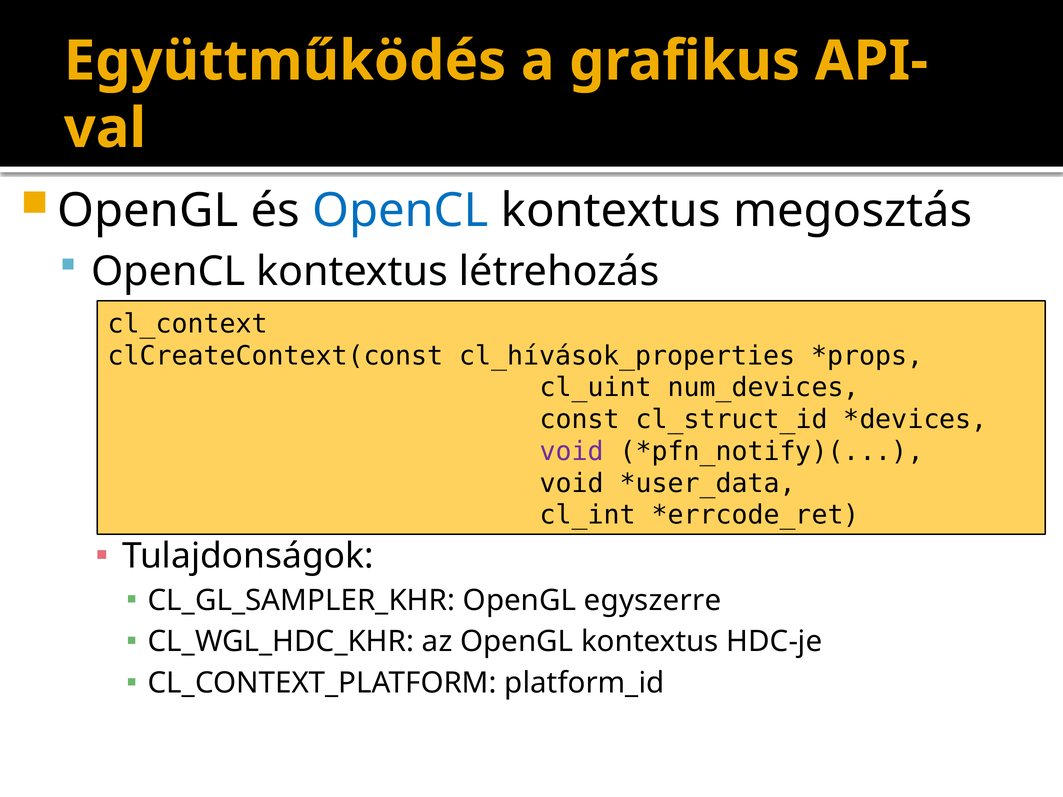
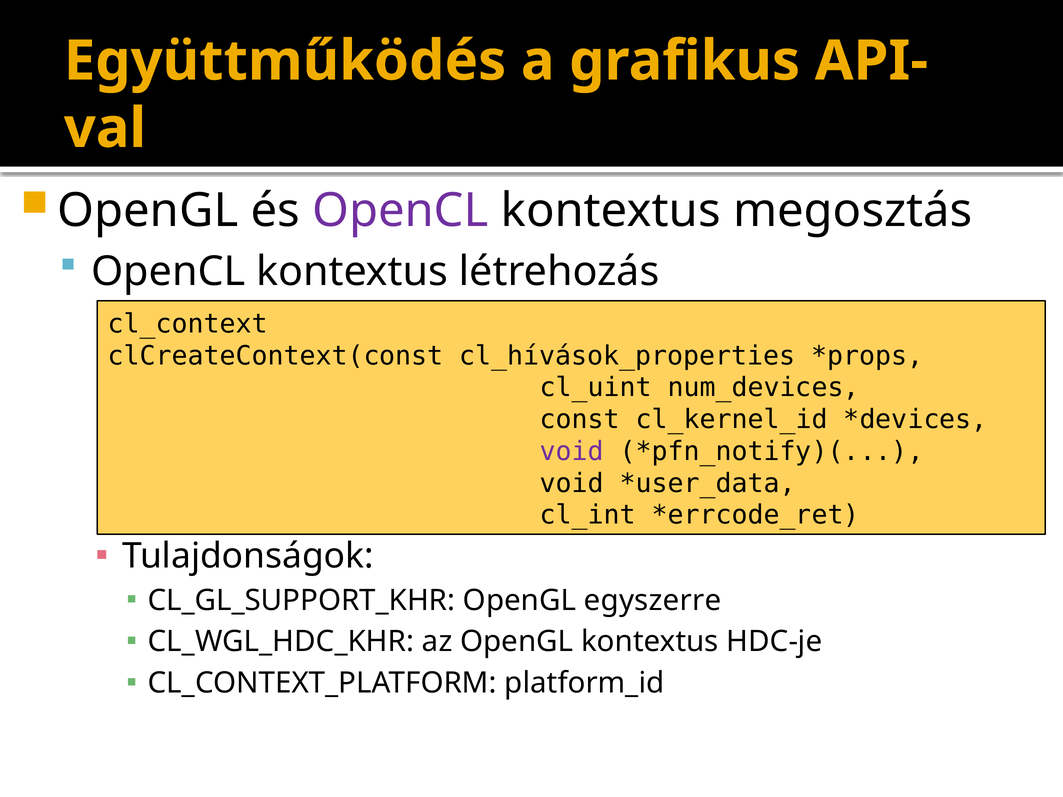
OpenCL colour: blue -> purple (400, 211)
cl_struct_id: cl_struct_id -> cl_kernel_id (732, 420)
CL_GL_SAMPLER_KHR: CL_GL_SAMPLER_KHR -> CL_GL_SUPPORT_KHR (301, 601)
